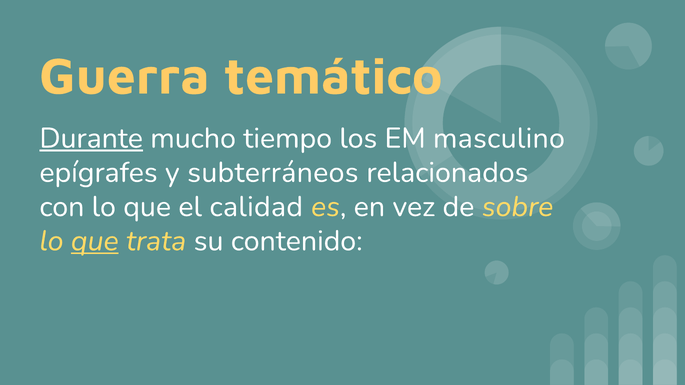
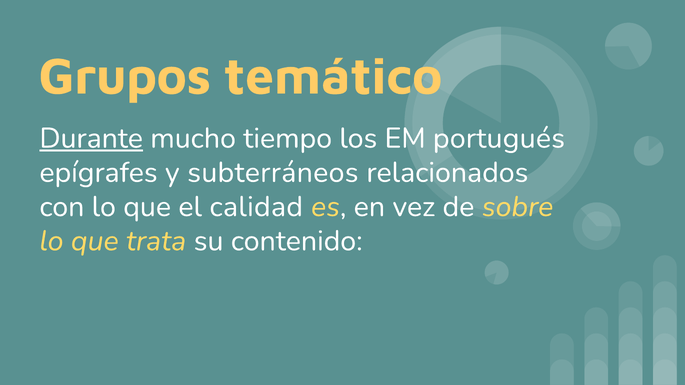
Guerra: Guerra -> Grupos (125, 77)
masculino: masculino -> portugués (499, 138)
que underline: present -> none (95, 241)
